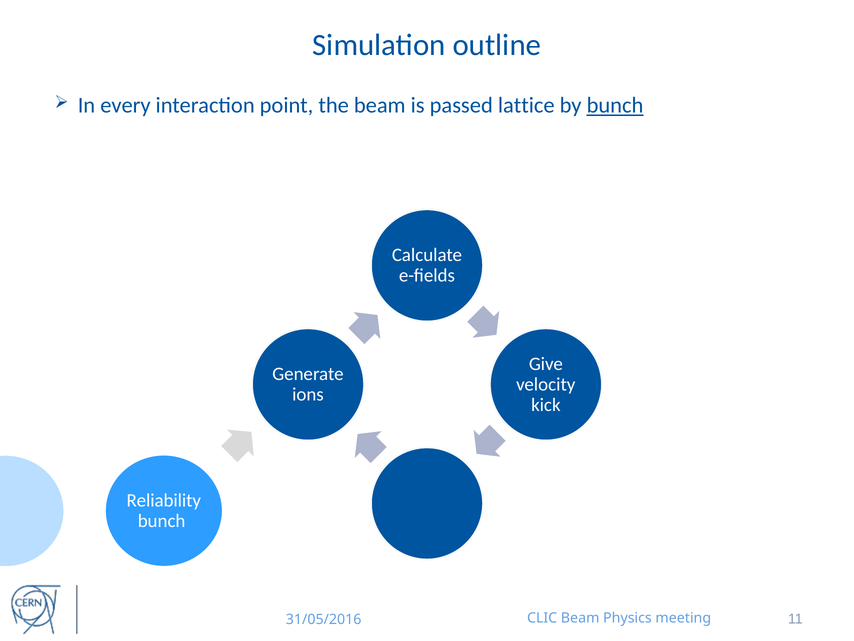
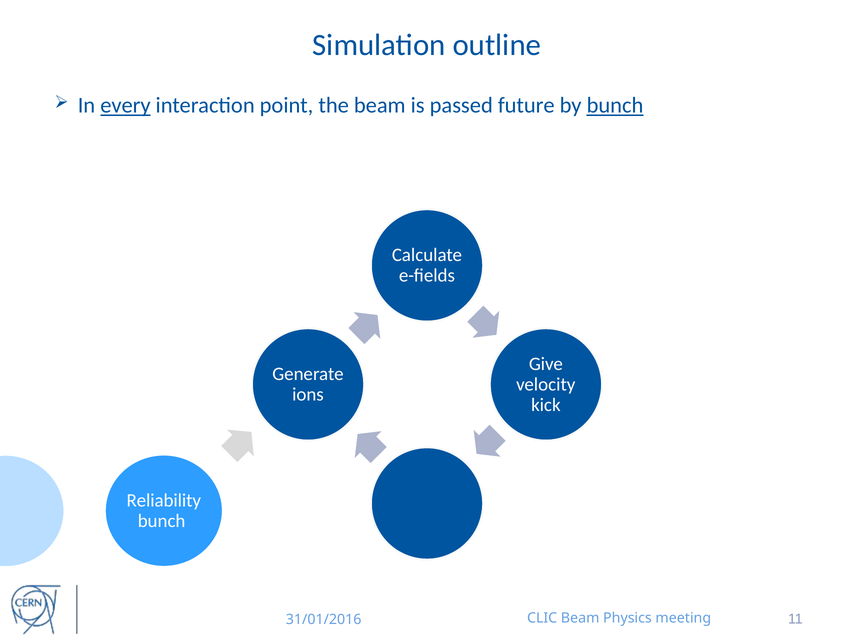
every underline: none -> present (125, 105)
lattice: lattice -> future (526, 105)
31/05/2016: 31/05/2016 -> 31/01/2016 (324, 619)
